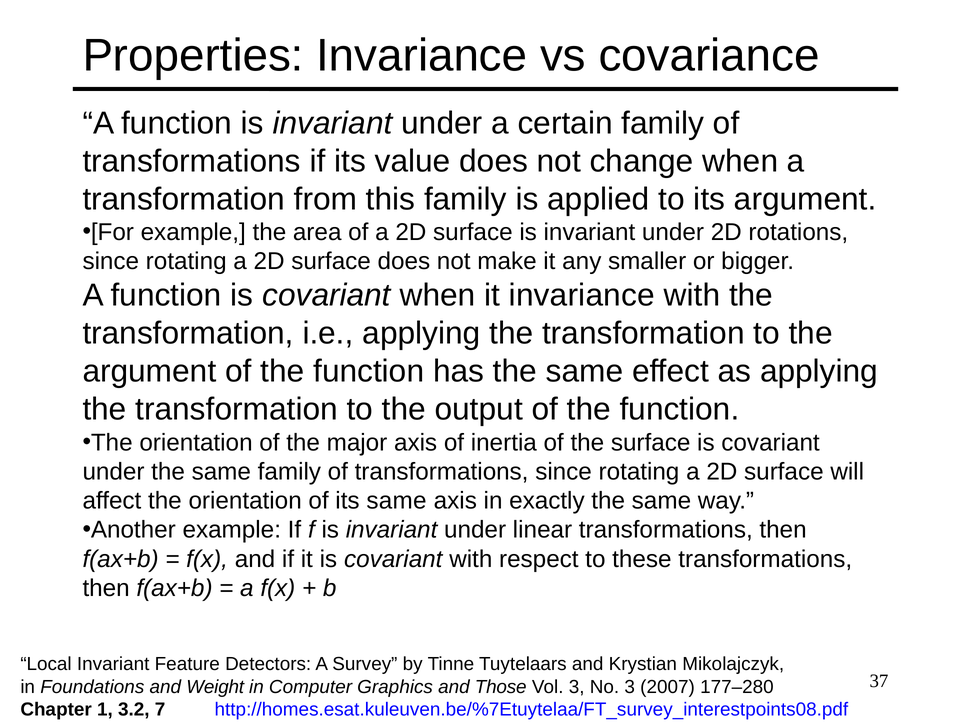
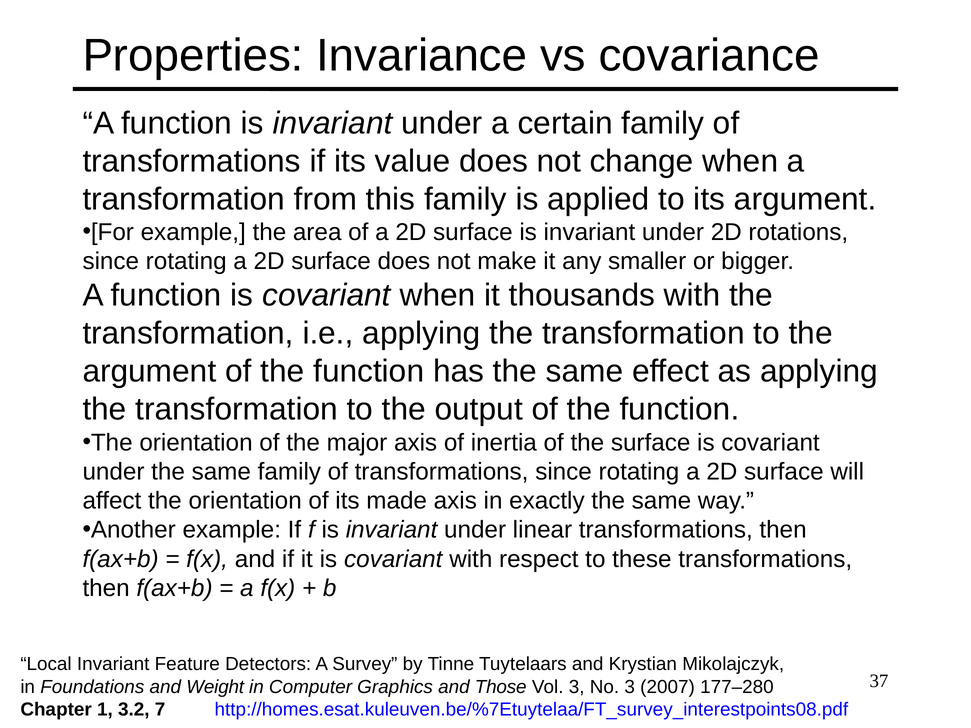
it invariance: invariance -> thousands (582, 296)
its same: same -> made (397, 501)
